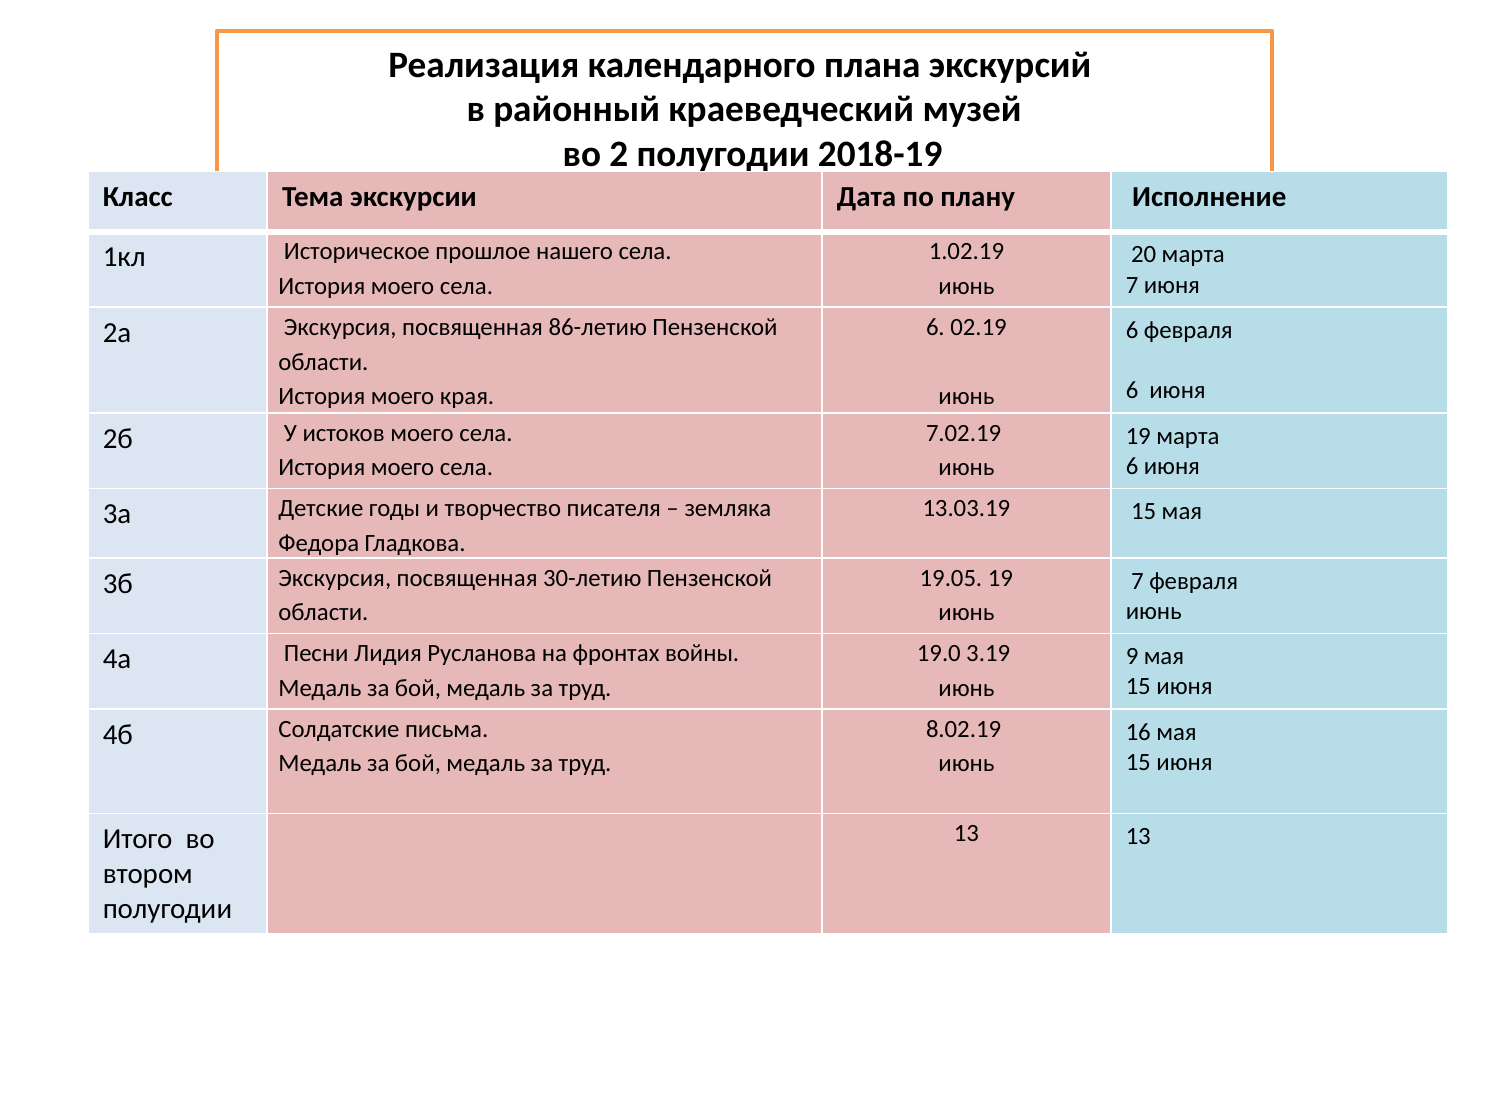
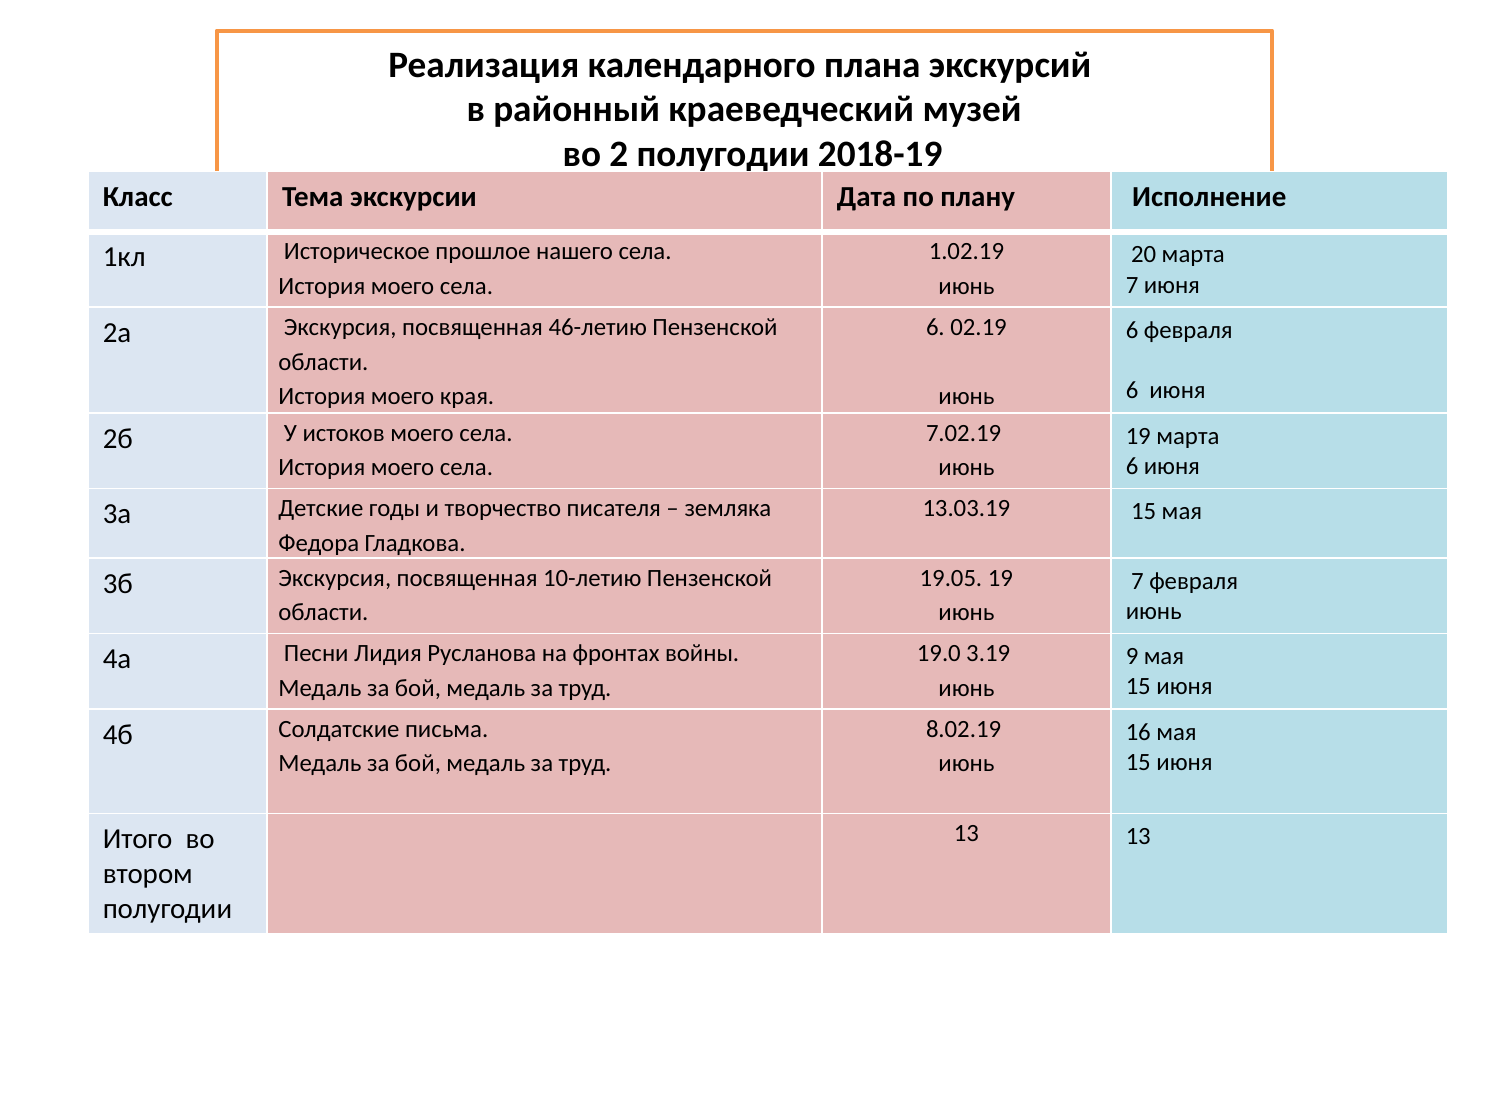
86-летию: 86-летию -> 46-летию (598, 327)
30-летию: 30-летию -> 10-летию (592, 578)
